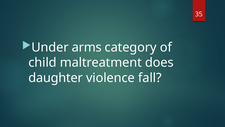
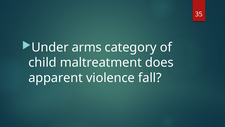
daughter: daughter -> apparent (56, 78)
